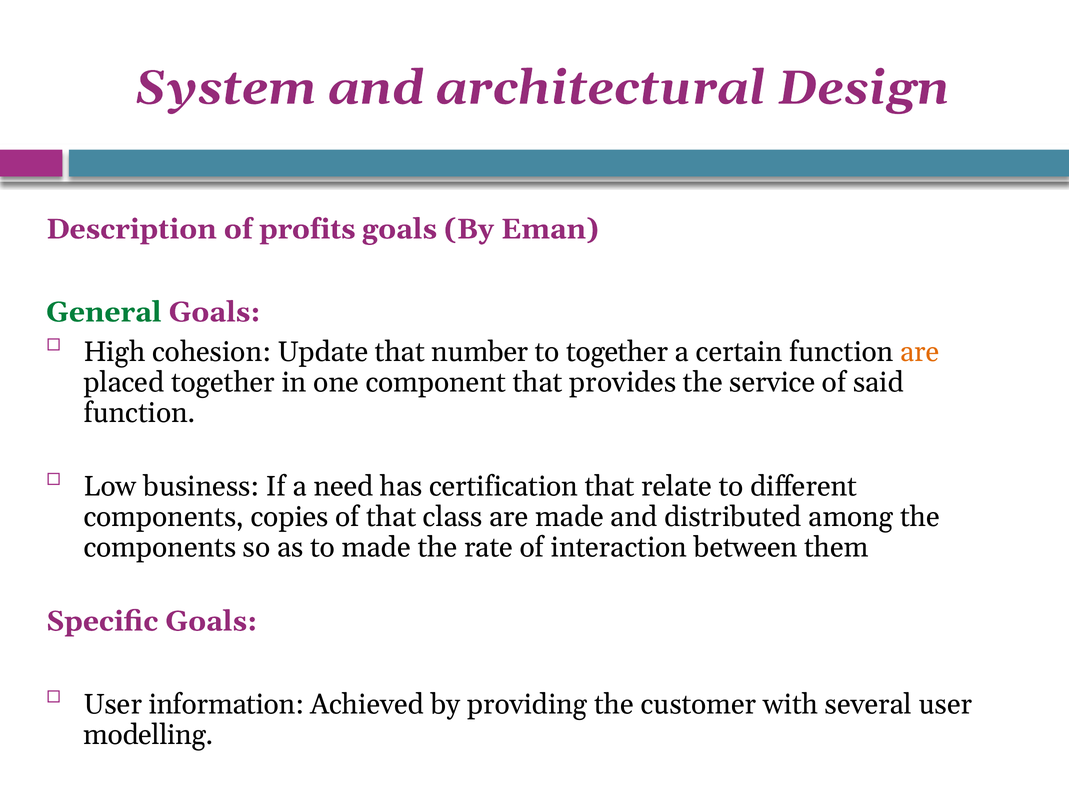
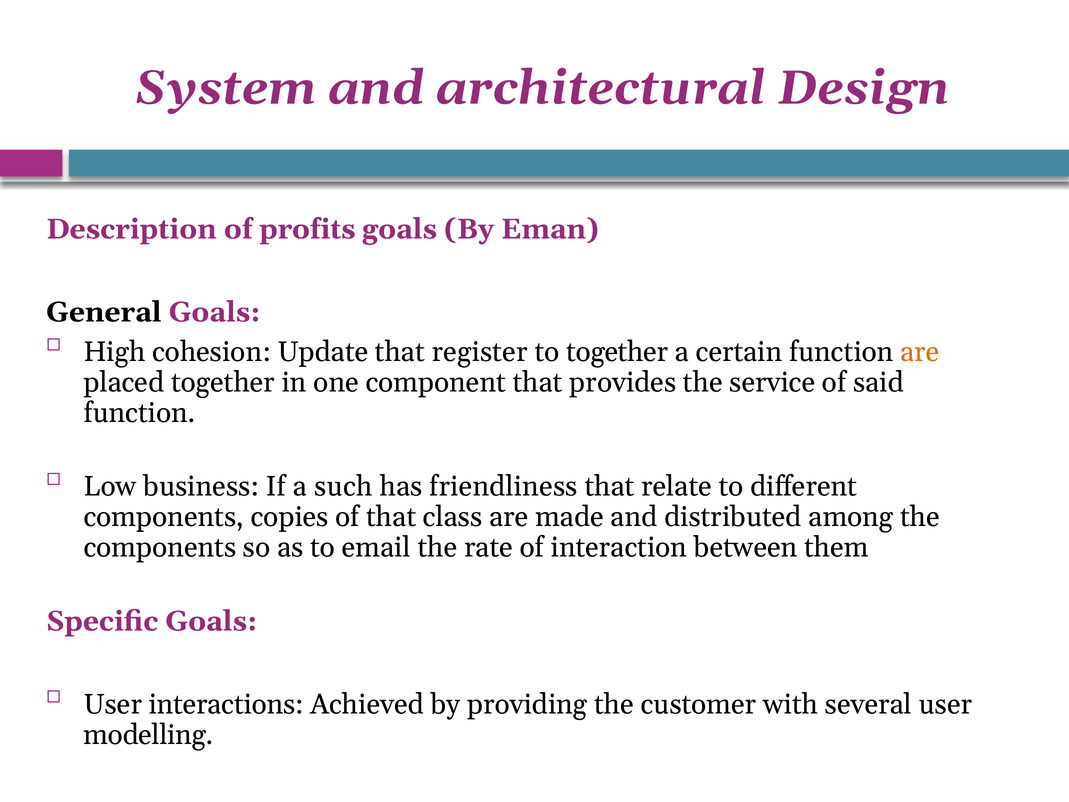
General colour: green -> black (104, 312)
number: number -> register (480, 352)
need: need -> such (343, 486)
certification: certification -> friendliness (503, 486)
to made: made -> email (376, 547)
information: information -> interactions (226, 704)
